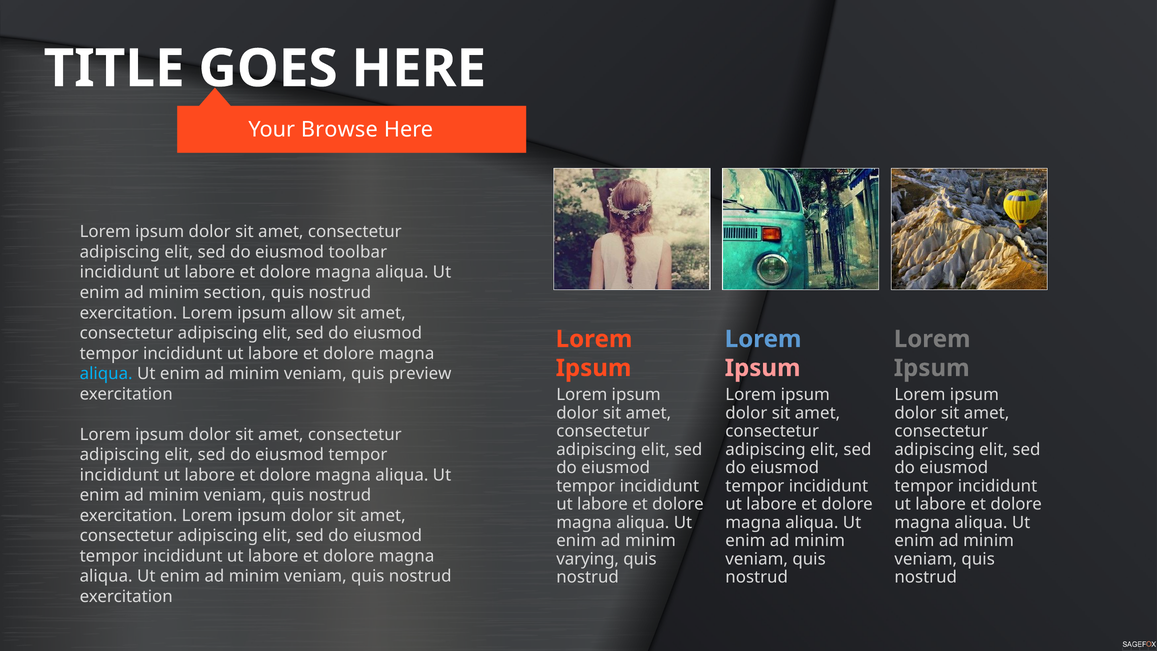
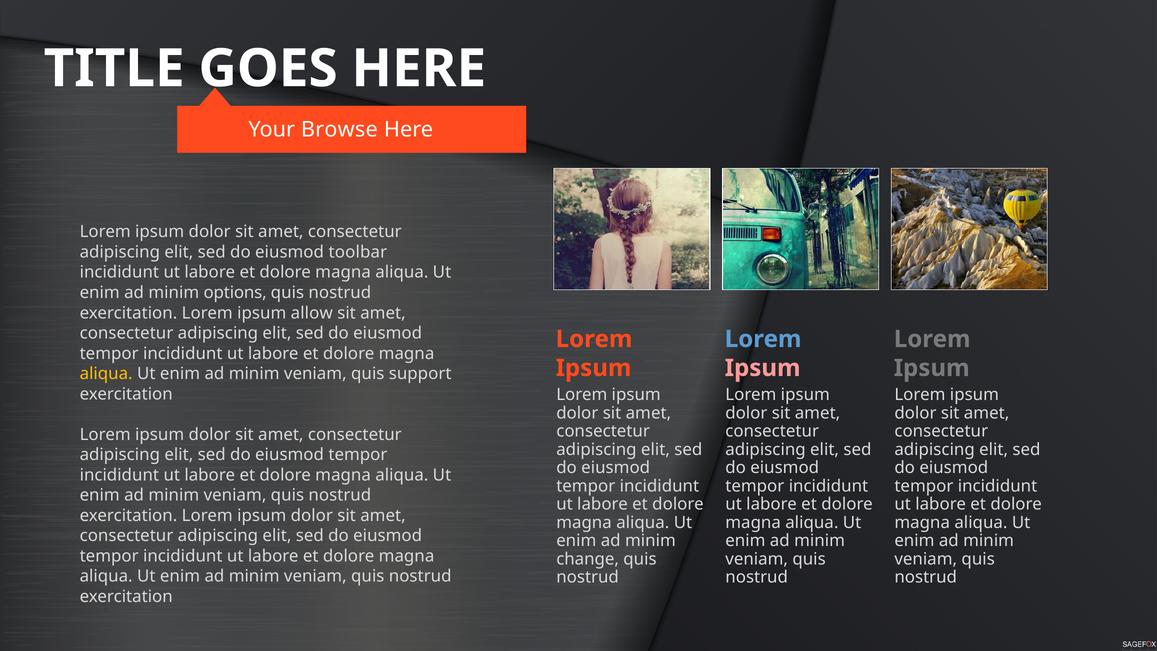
section: section -> options (235, 293)
aliqua colour: light blue -> yellow (106, 374)
preview: preview -> support (420, 374)
varying: varying -> change (588, 559)
